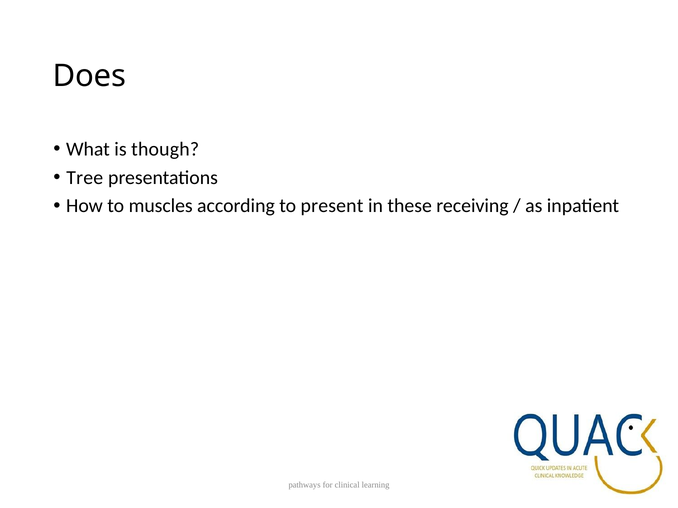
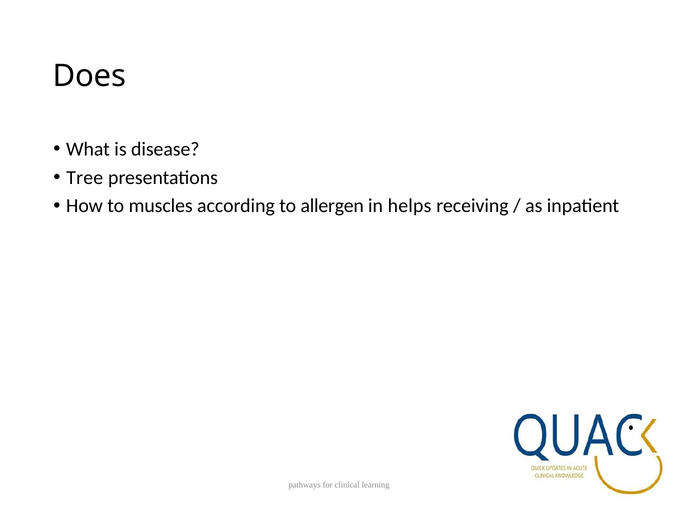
though: though -> disease (165, 149)
present: present -> allergen (332, 206)
these: these -> helps (410, 206)
